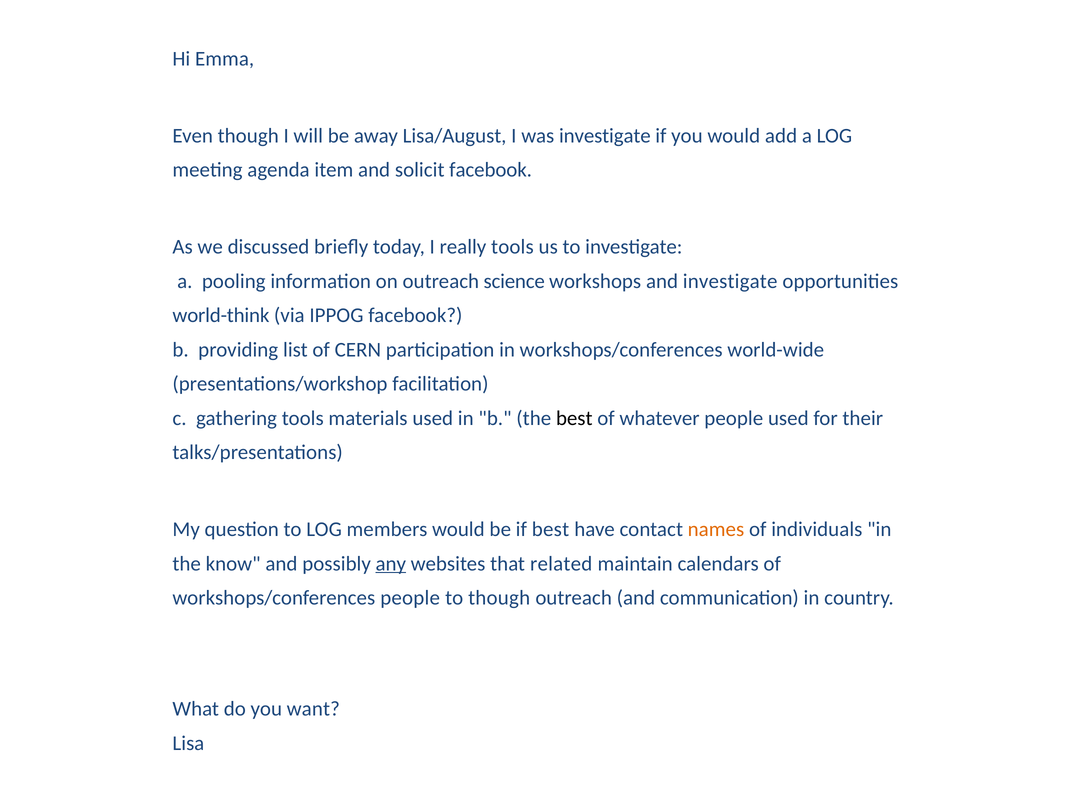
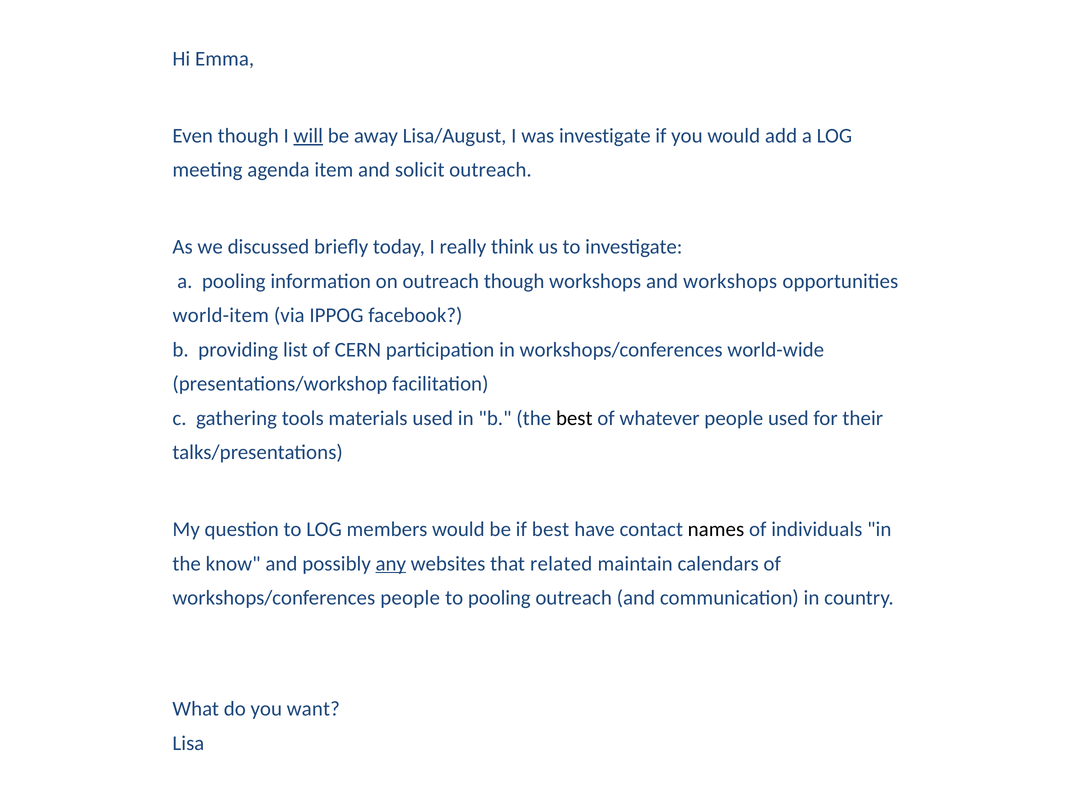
will underline: none -> present (308, 136)
solicit facebook: facebook -> outreach (491, 170)
really tools: tools -> think (513, 247)
outreach science: science -> though (514, 281)
and investigate: investigate -> workshops (730, 281)
world-think: world-think -> world-item (221, 315)
names colour: orange -> black (716, 529)
to though: though -> pooling (499, 597)
